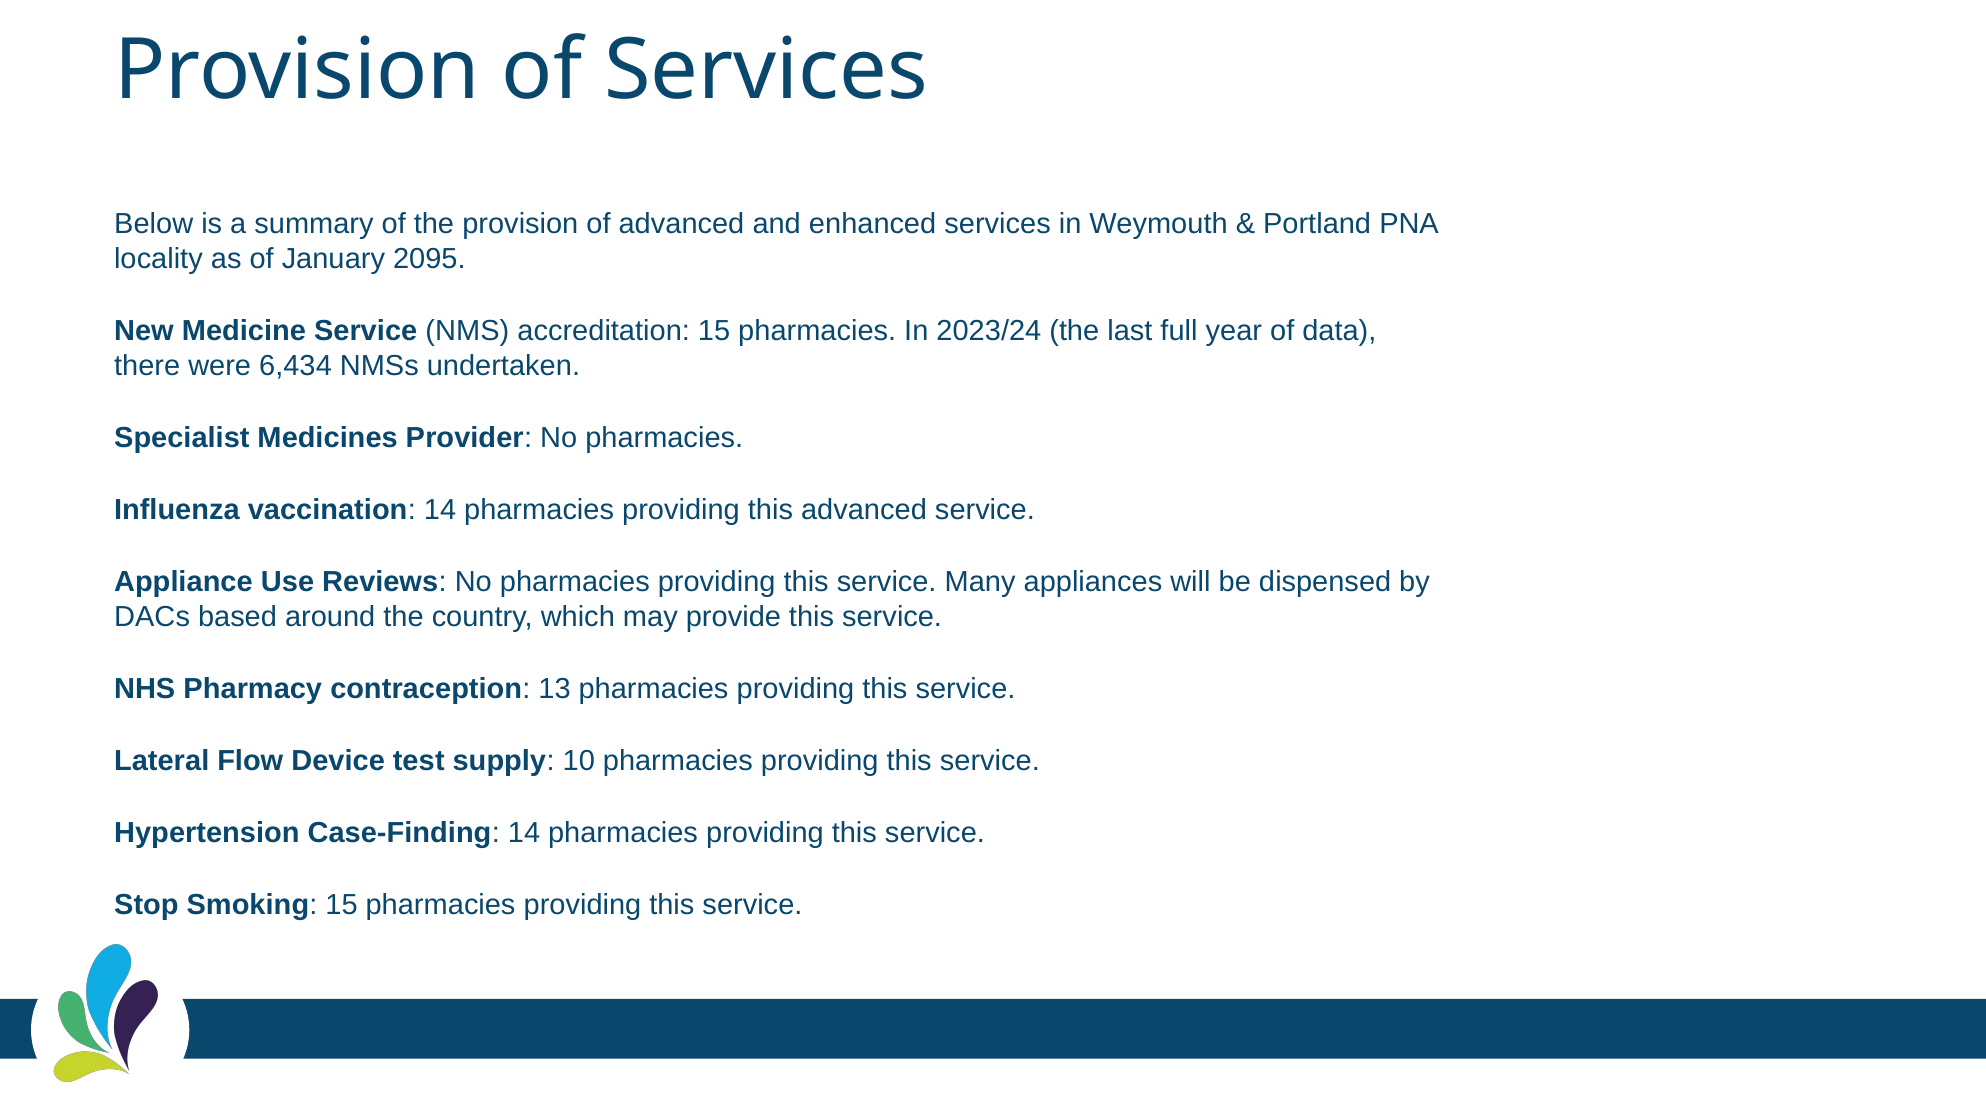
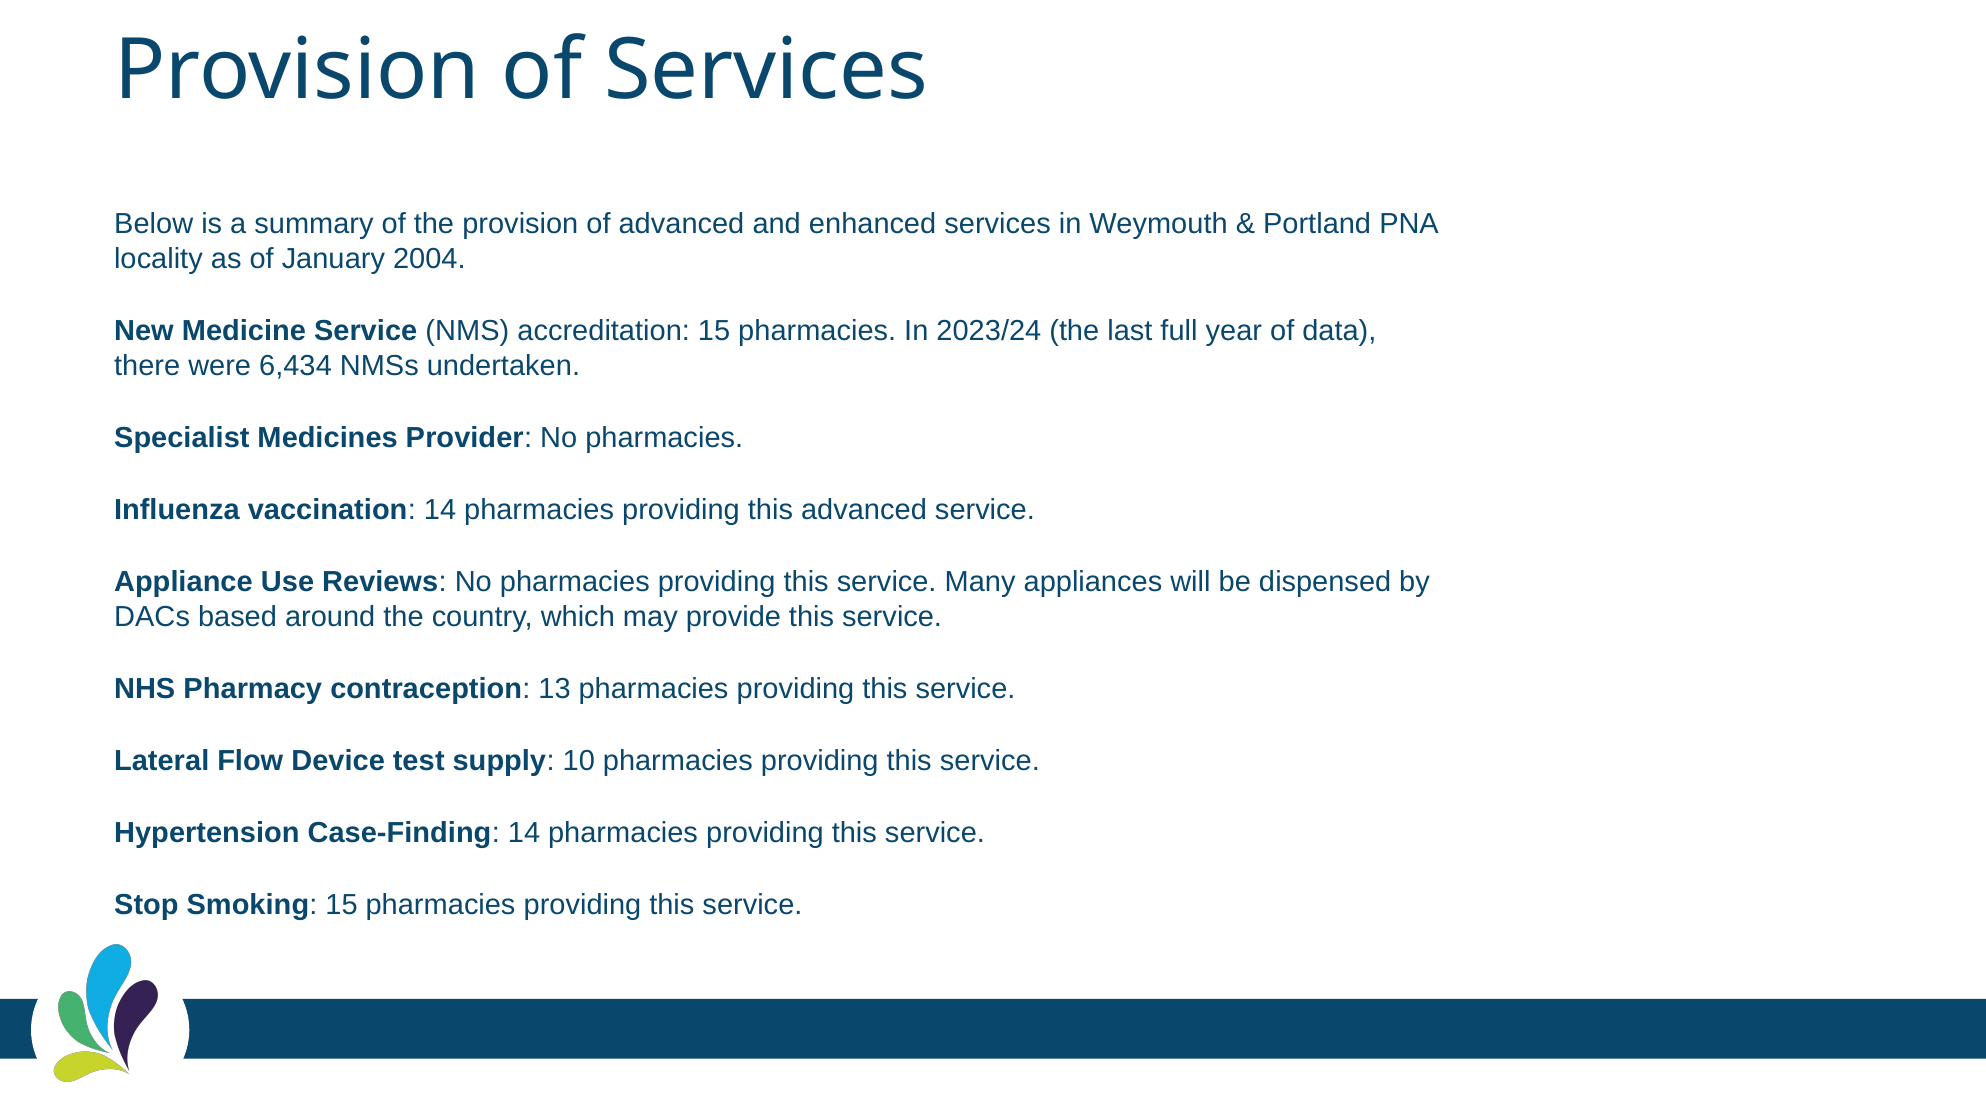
2095: 2095 -> 2004 (429, 259)
